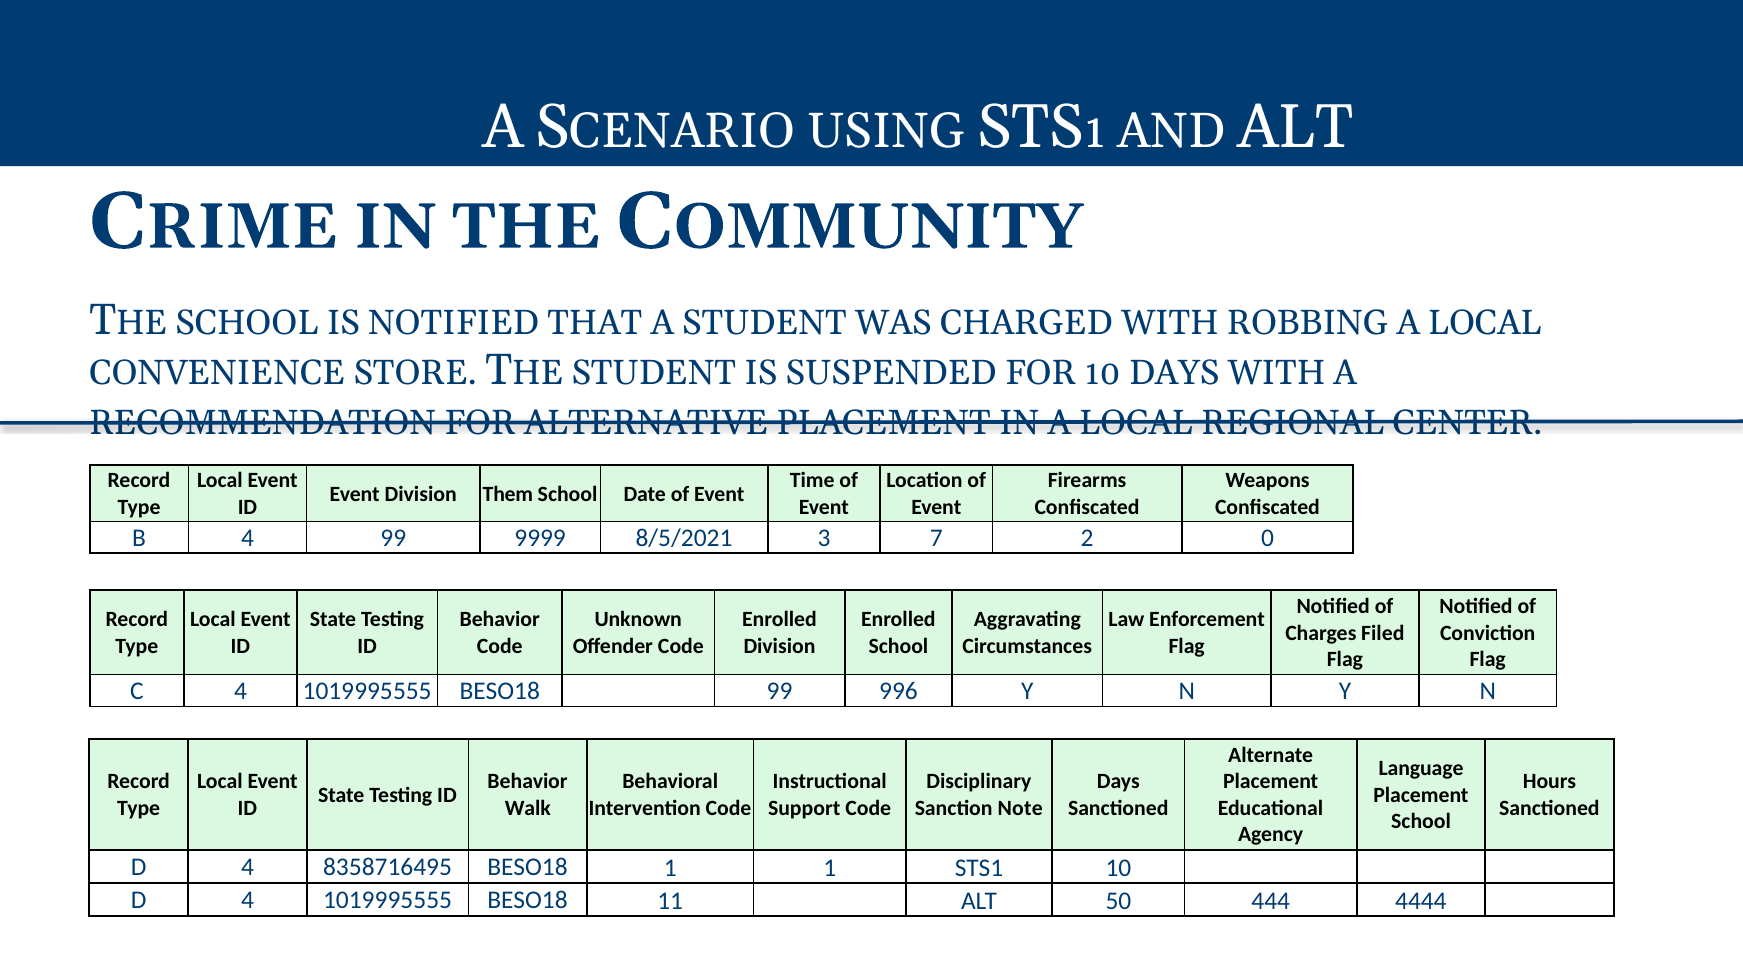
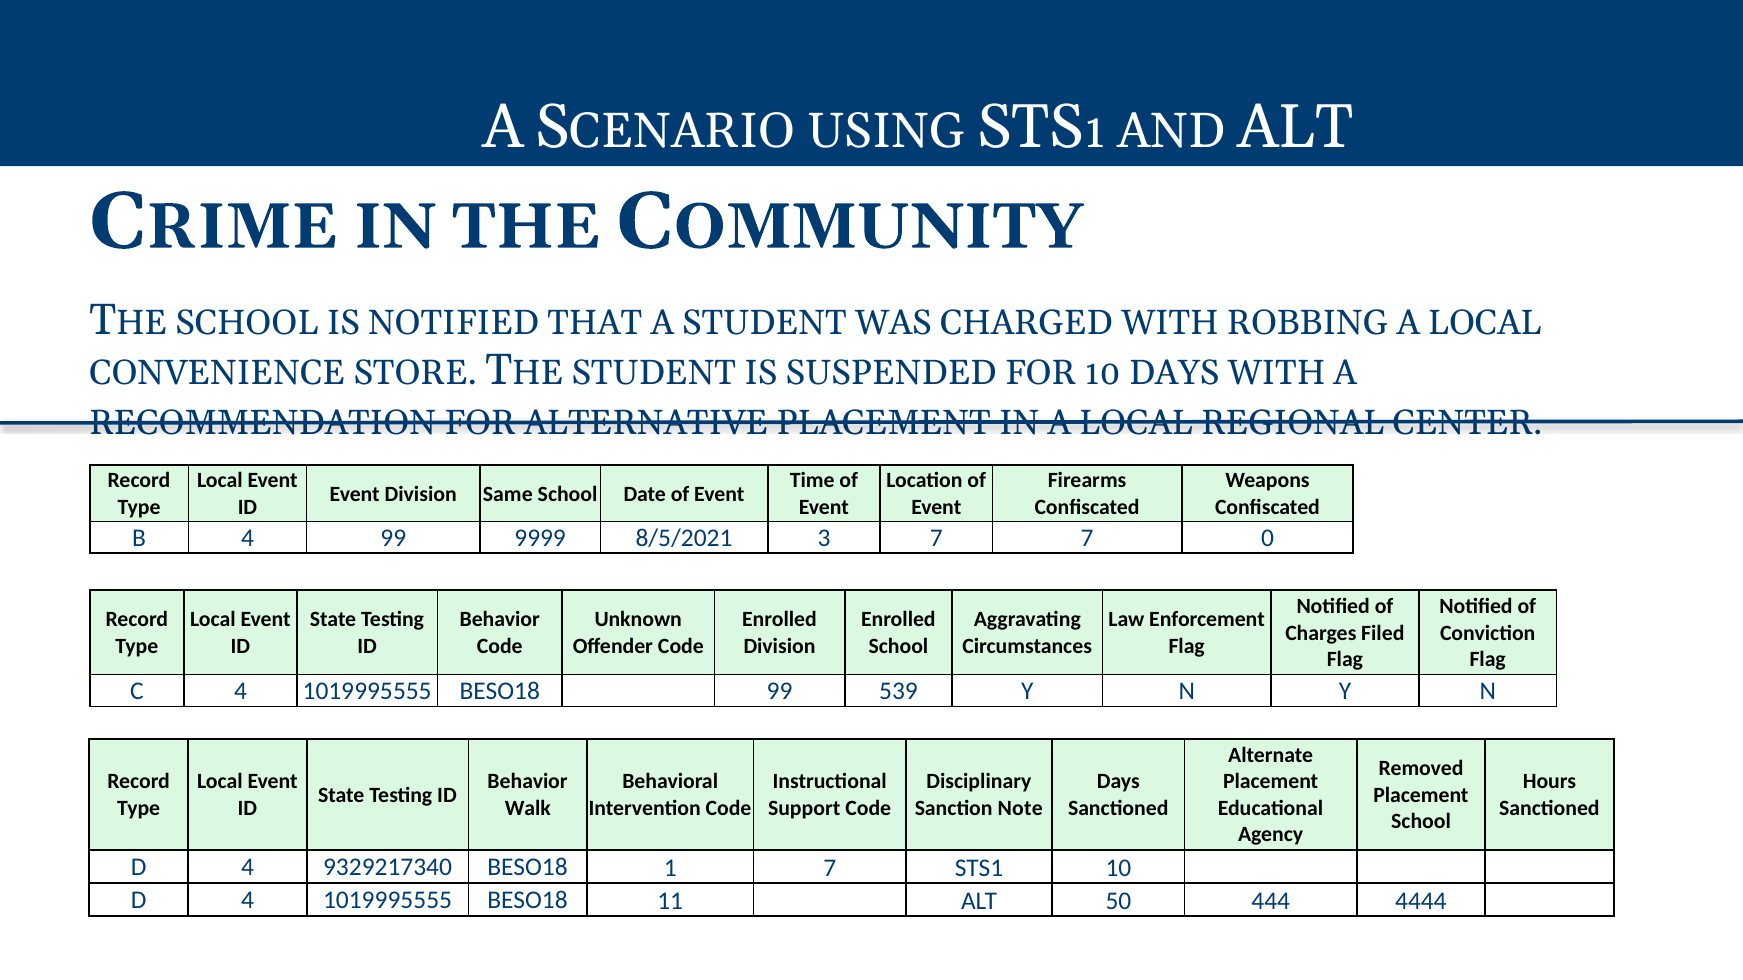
Them: Them -> Same (508, 494)
7 2: 2 -> 7 (1087, 538)
996: 996 -> 539 (898, 692)
Language: Language -> Removed (1421, 769)
8358716495: 8358716495 -> 9329217340 (388, 868)
1 1: 1 -> 7 (830, 868)
